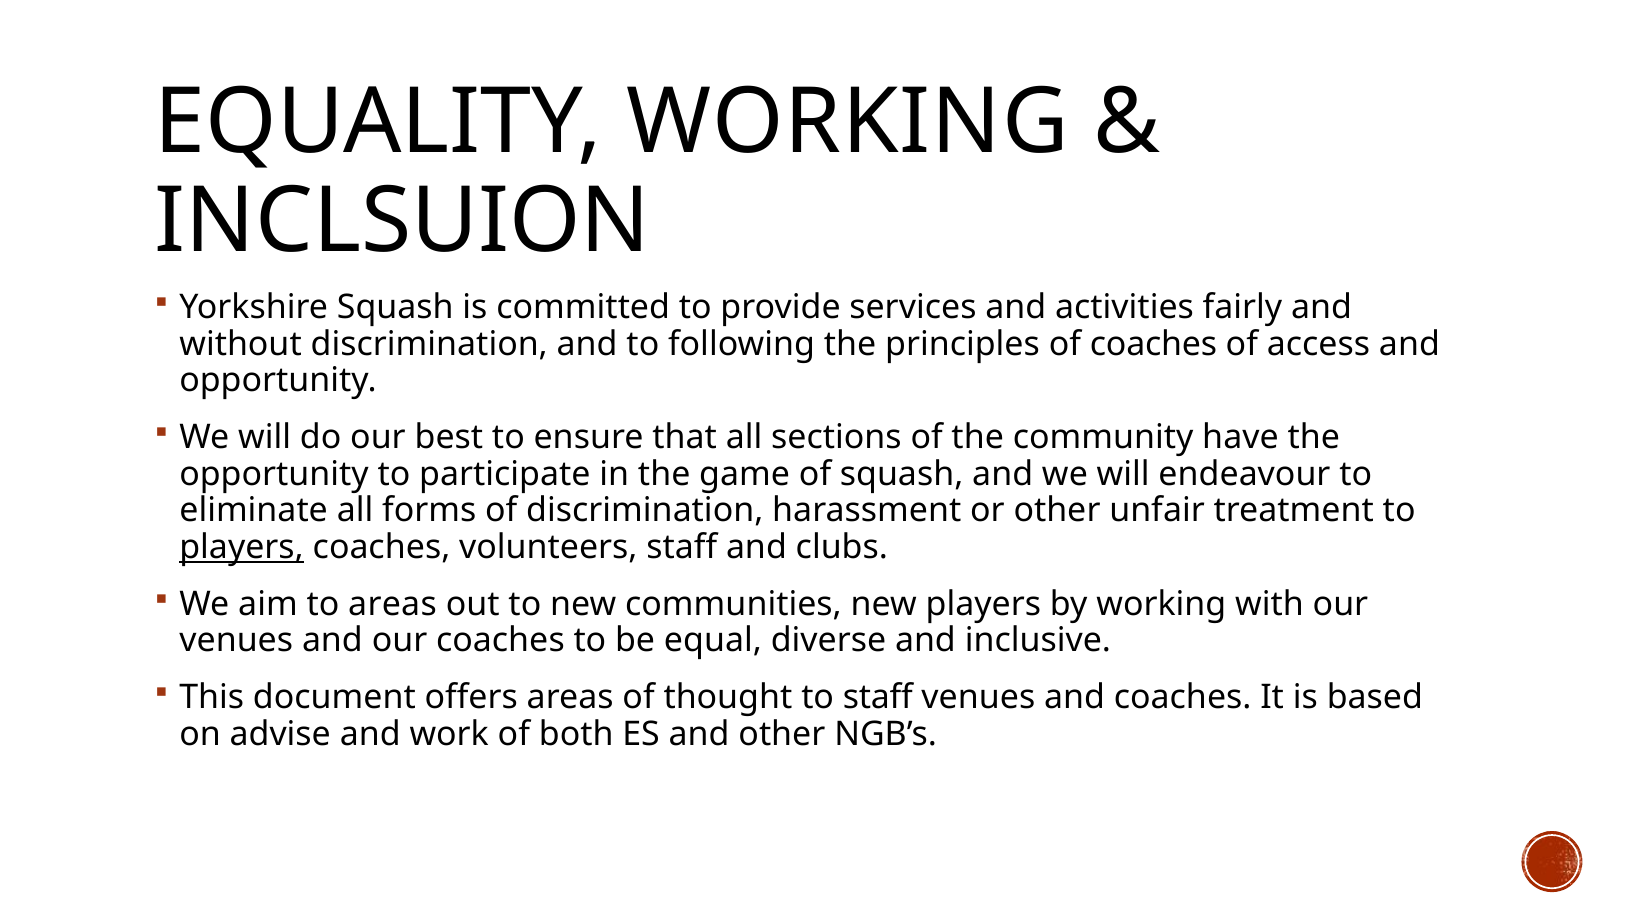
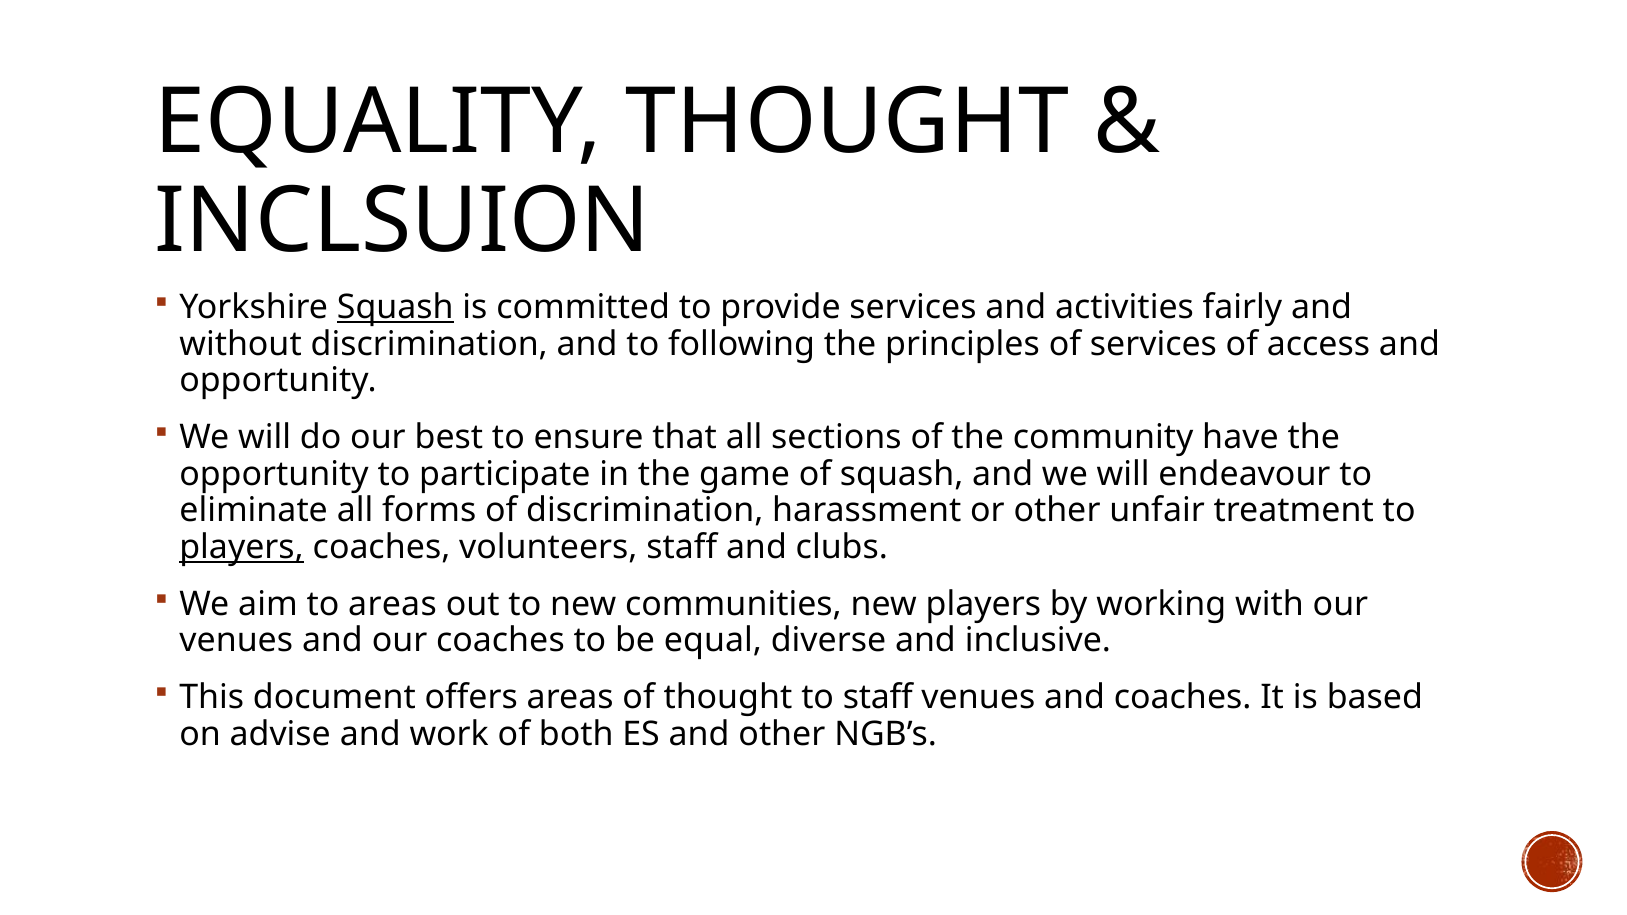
EQUALITY WORKING: WORKING -> THOUGHT (848, 122)
Squash underline: none -> present (395, 307)
of coaches: coaches -> services (1153, 344)
